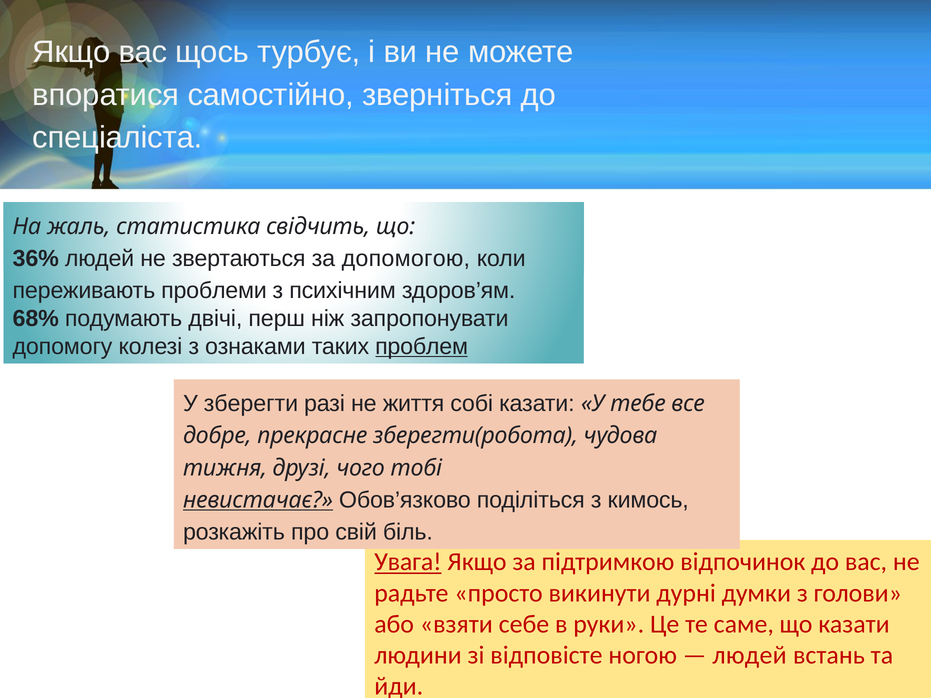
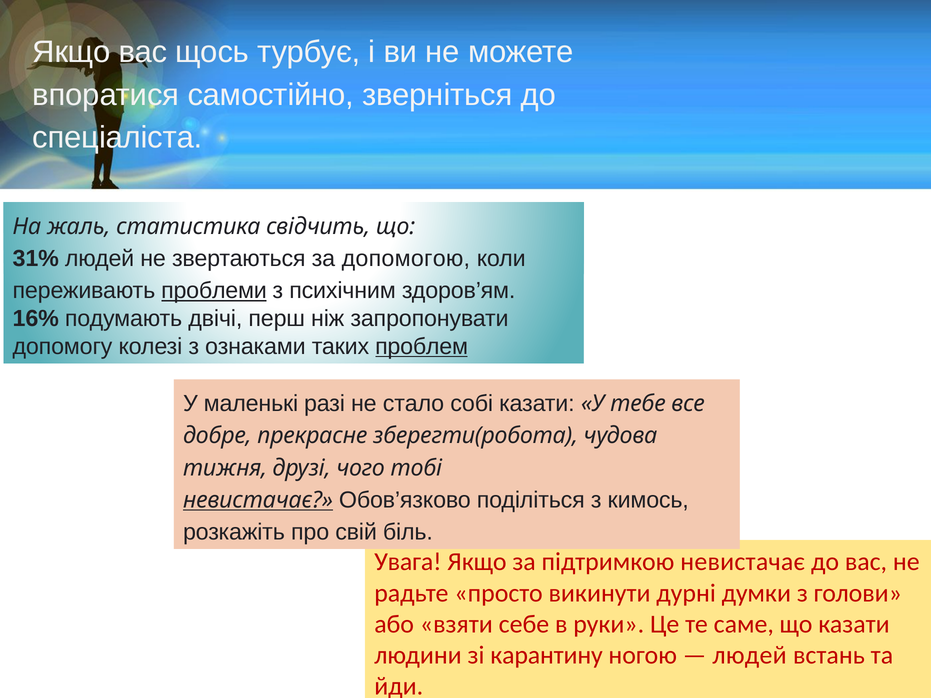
36%: 36% -> 31% (36, 259)
проблеми underline: none -> present (214, 291)
68%: 68% -> 16% (36, 319)
зберегти: зберегти -> маленькі (251, 404)
життя: життя -> стало (413, 404)
Увага underline: present -> none (408, 562)
підтримкою відпочинок: відпочинок -> невистачає (743, 562)
відповісте: відповісте -> карантину (547, 655)
